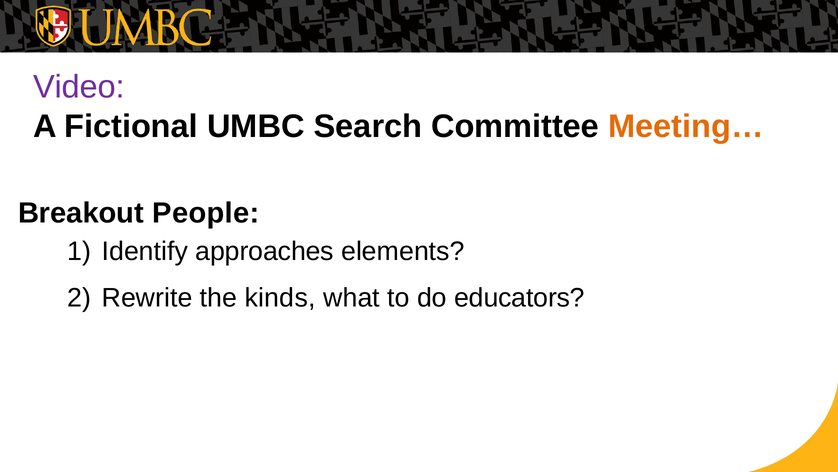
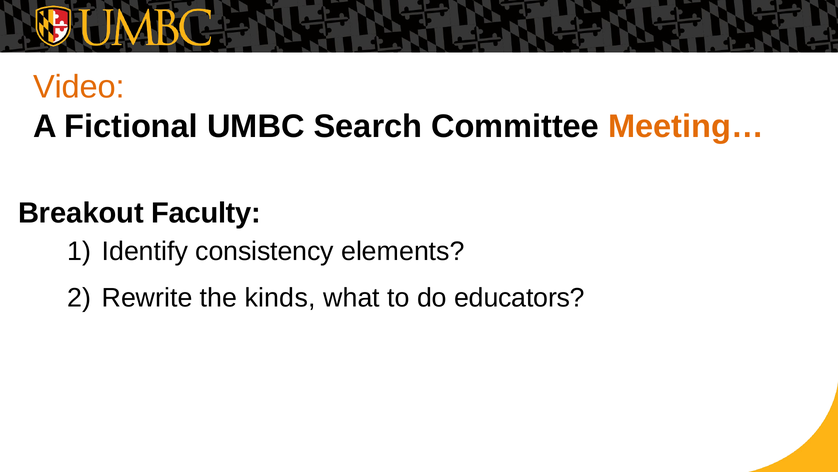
Video colour: purple -> orange (79, 87)
People: People -> Faculty (206, 213)
approaches: approaches -> consistency (265, 251)
